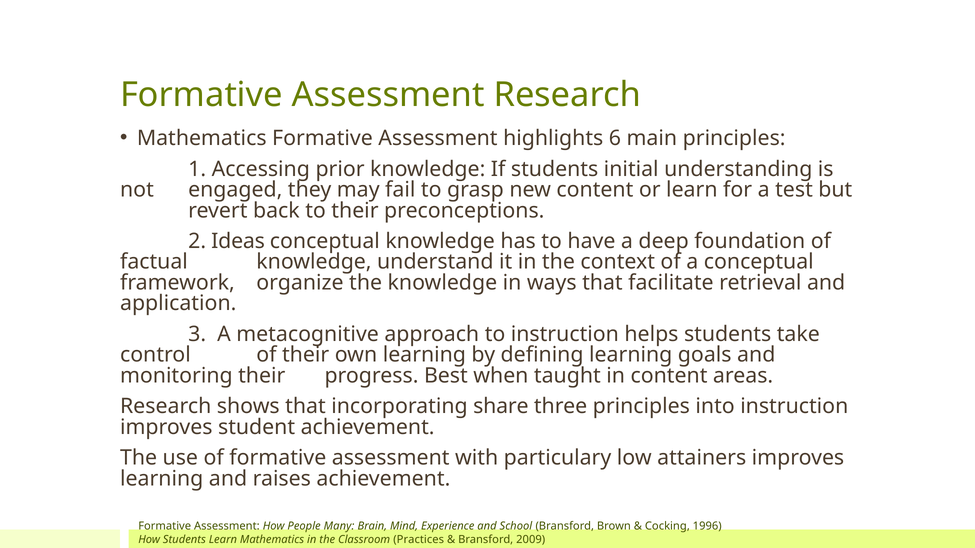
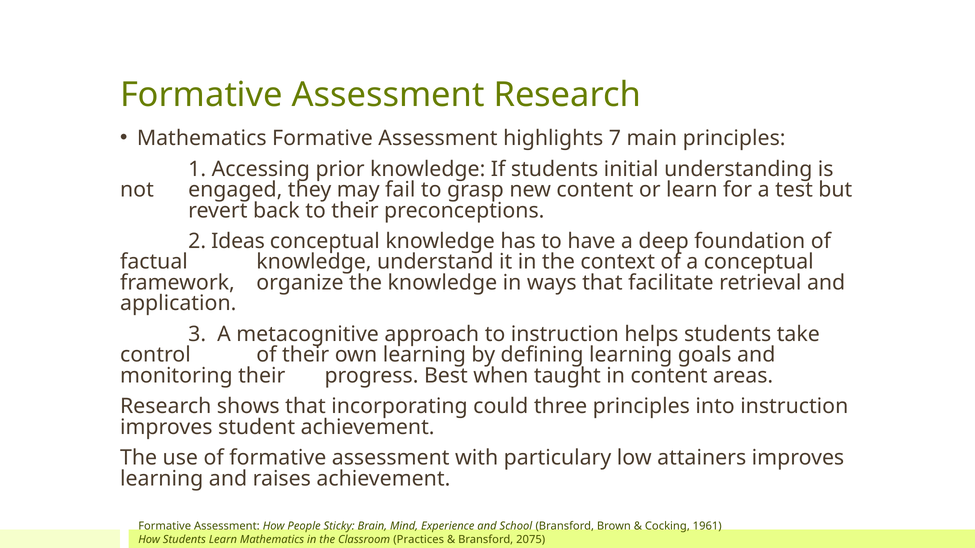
6: 6 -> 7 (615, 138)
share: share -> could (501, 407)
Many: Many -> Sticky (339, 527)
1996: 1996 -> 1961 (707, 527)
2009: 2009 -> 2075 (531, 540)
